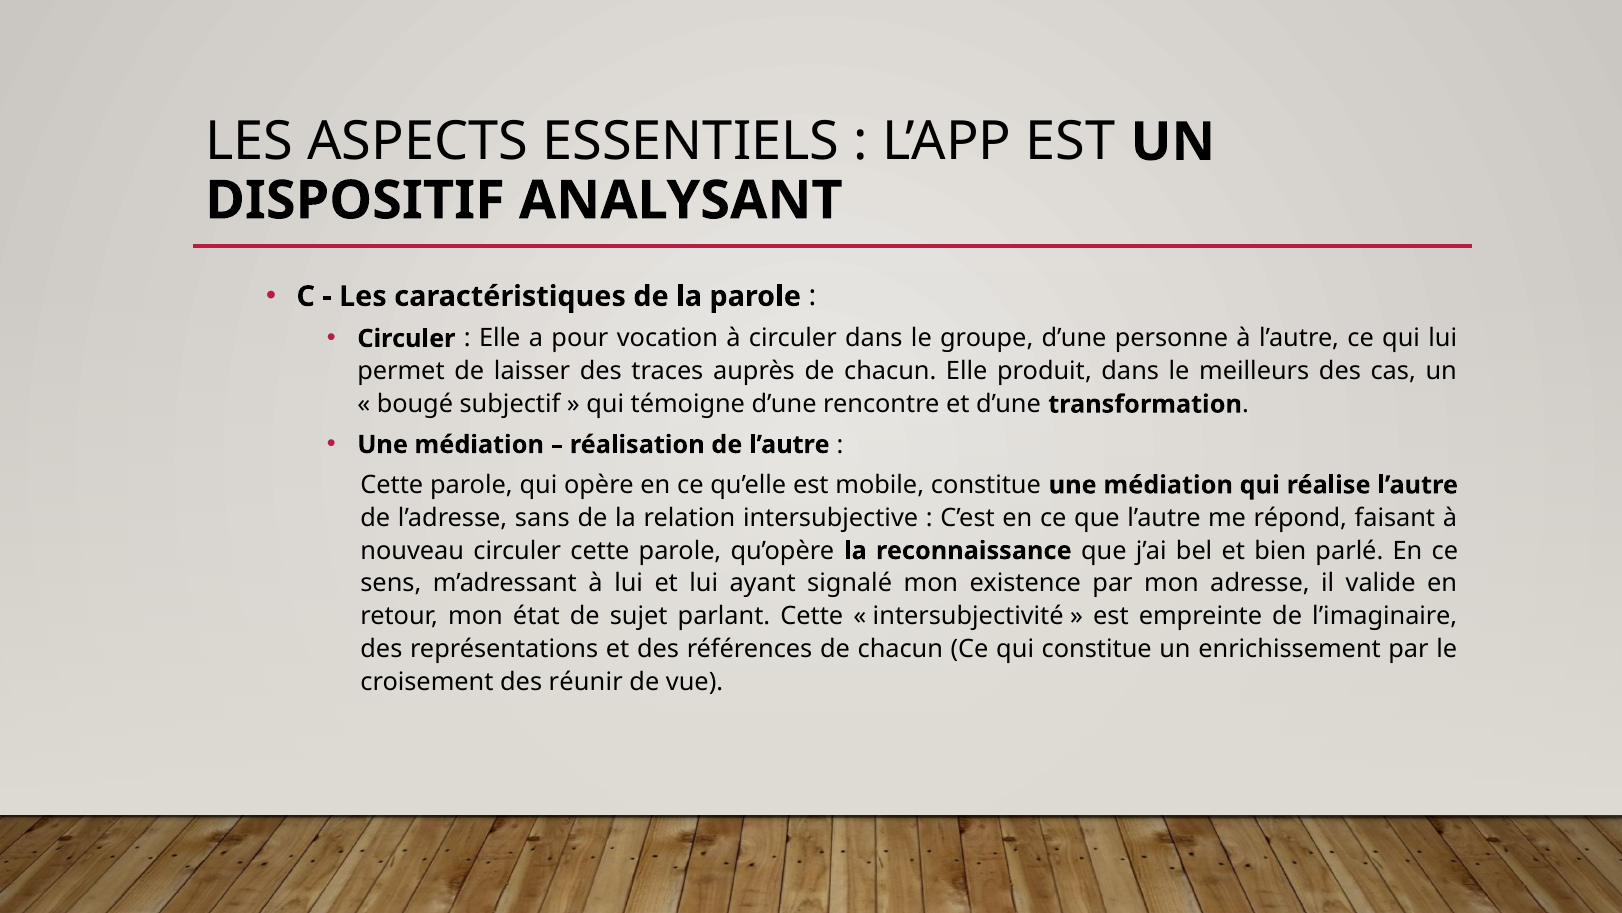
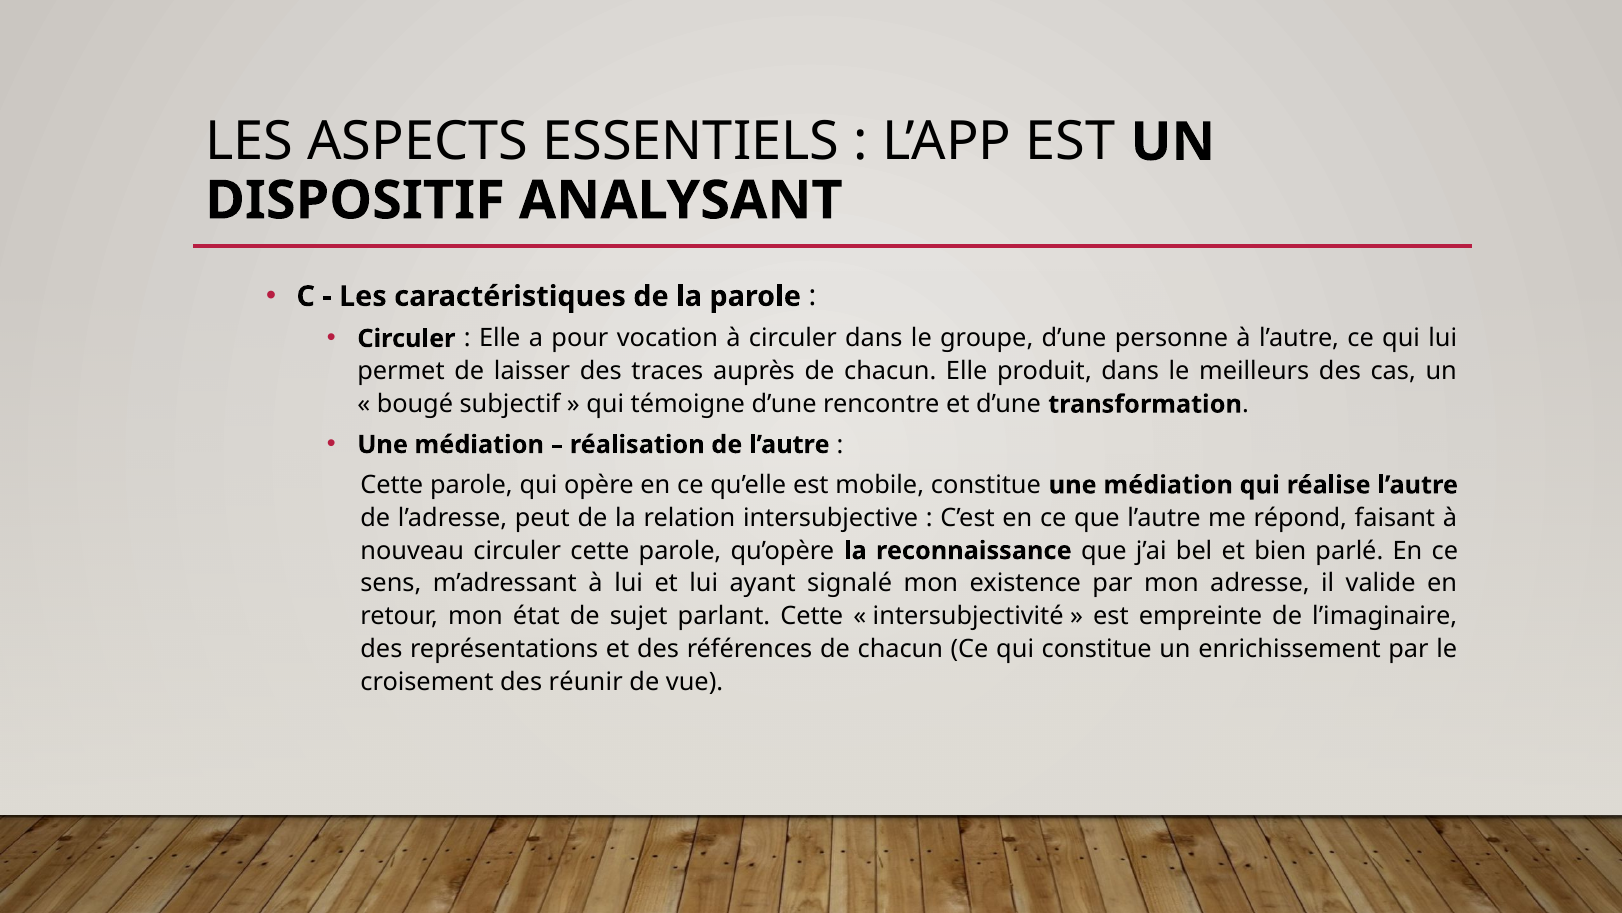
sans: sans -> peut (542, 518)
